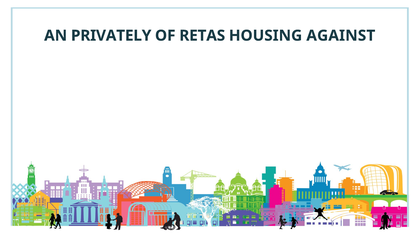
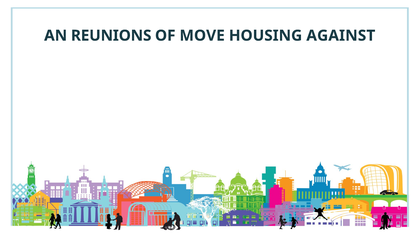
PRIVATELY: PRIVATELY -> REUNIONS (111, 36)
RETAS: RETAS -> MOVE (202, 36)
